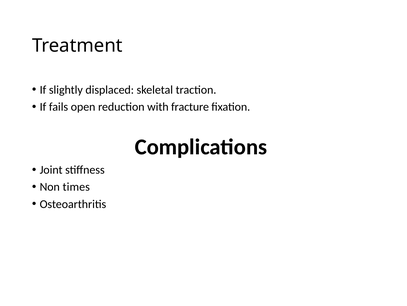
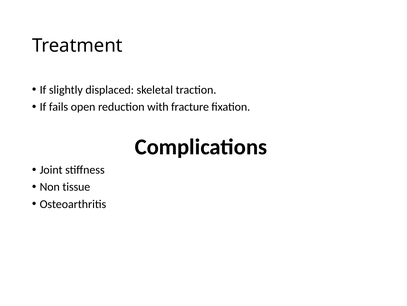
times: times -> tissue (76, 187)
